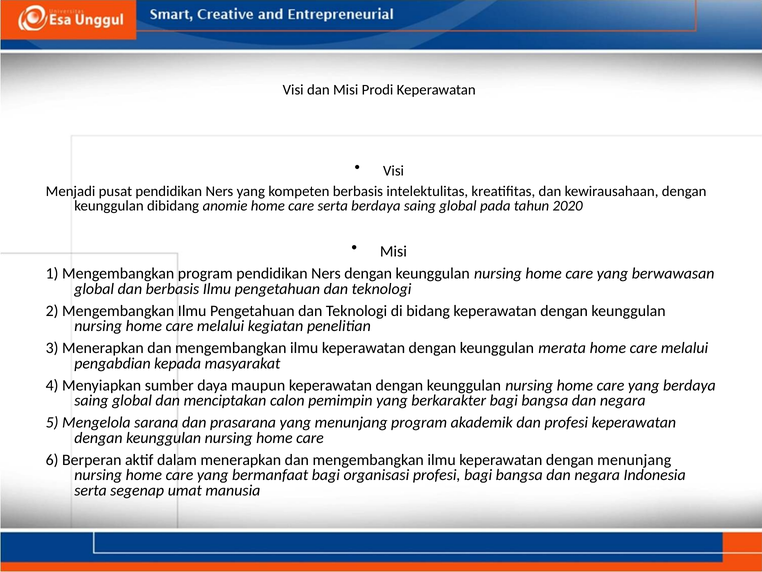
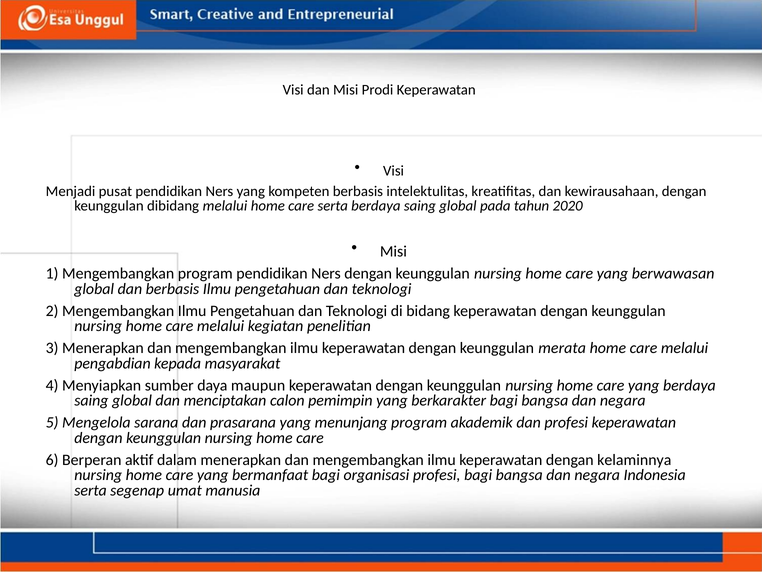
dibidang anomie: anomie -> melalui (225, 206)
dengan menunjang: menunjang -> kelaminnya (634, 460)
